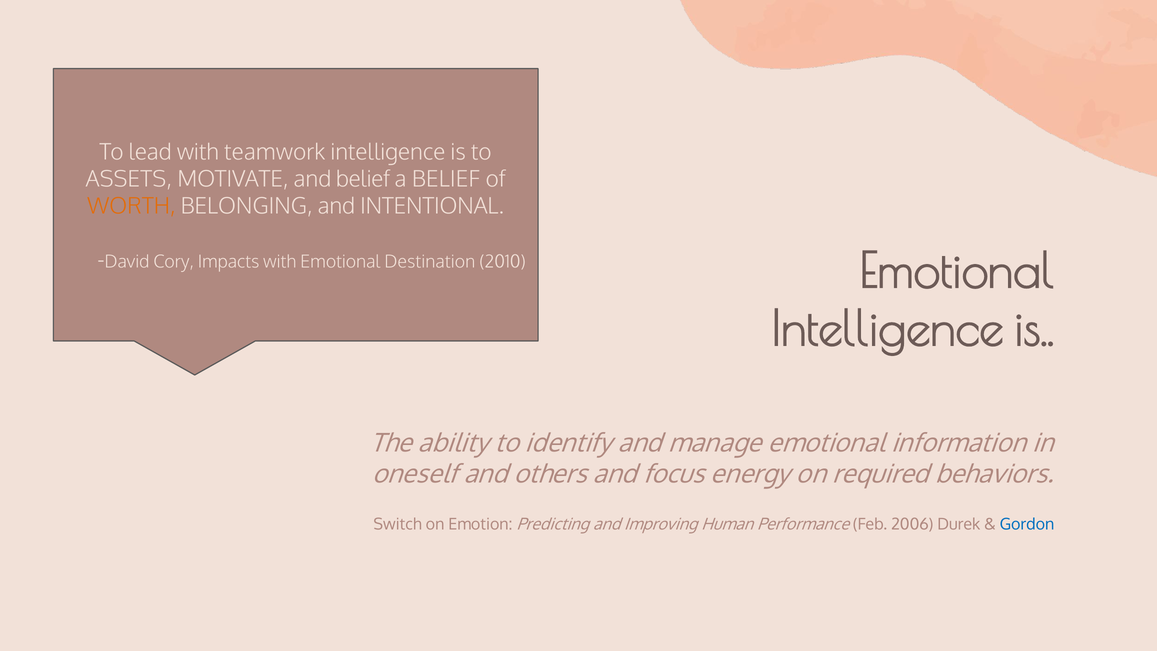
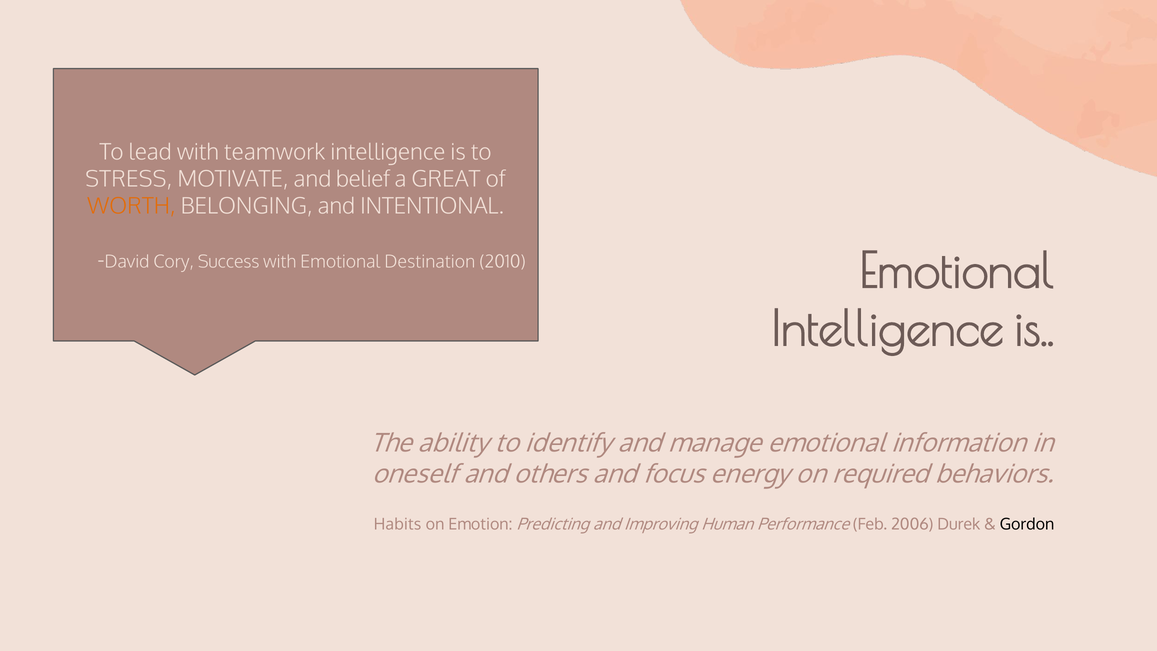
ASSETS: ASSETS -> STRESS (129, 179)
a BELIEF: BELIEF -> GREAT (446, 179)
Impacts: Impacts -> Success (229, 262)
Switch: Switch -> Habits (397, 524)
Gordon colour: blue -> black (1027, 524)
